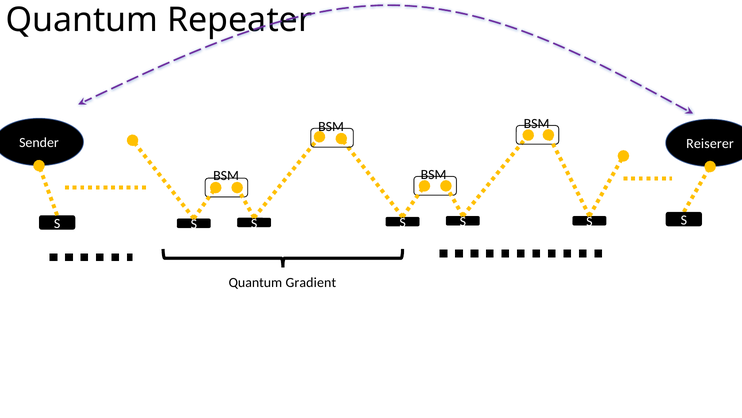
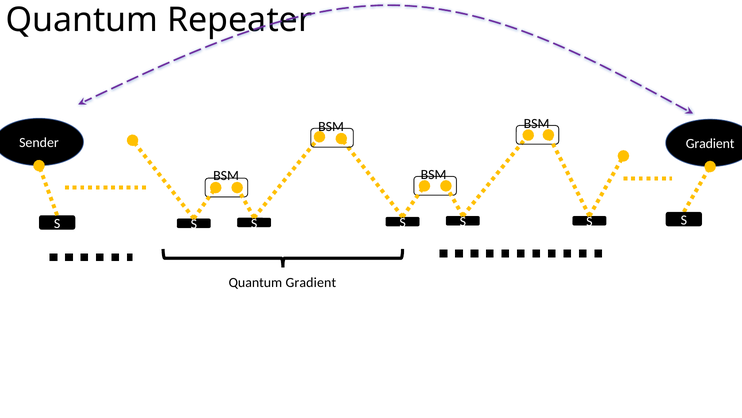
Sender Reiserer: Reiserer -> Gradient (710, 144)
